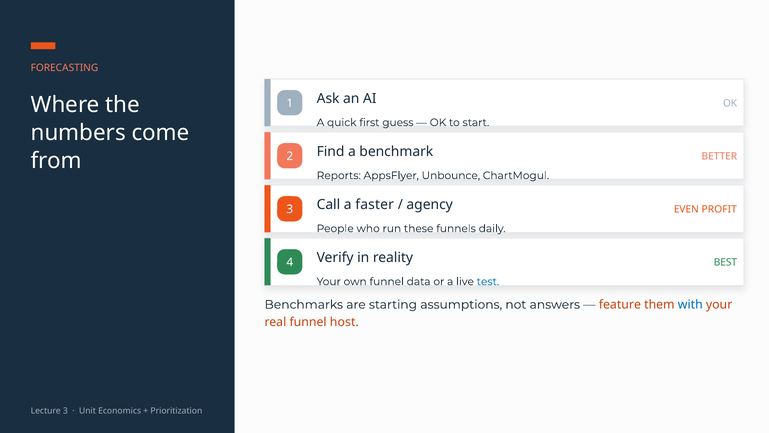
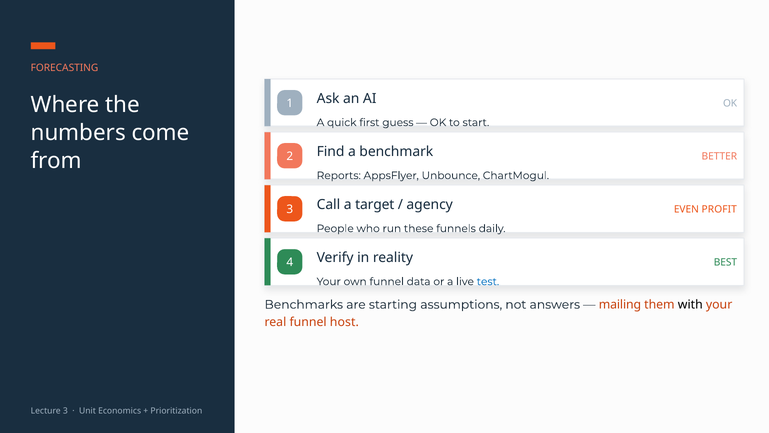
faster: faster -> target (375, 204)
feature: feature -> mailing (620, 304)
with colour: blue -> black (690, 304)
